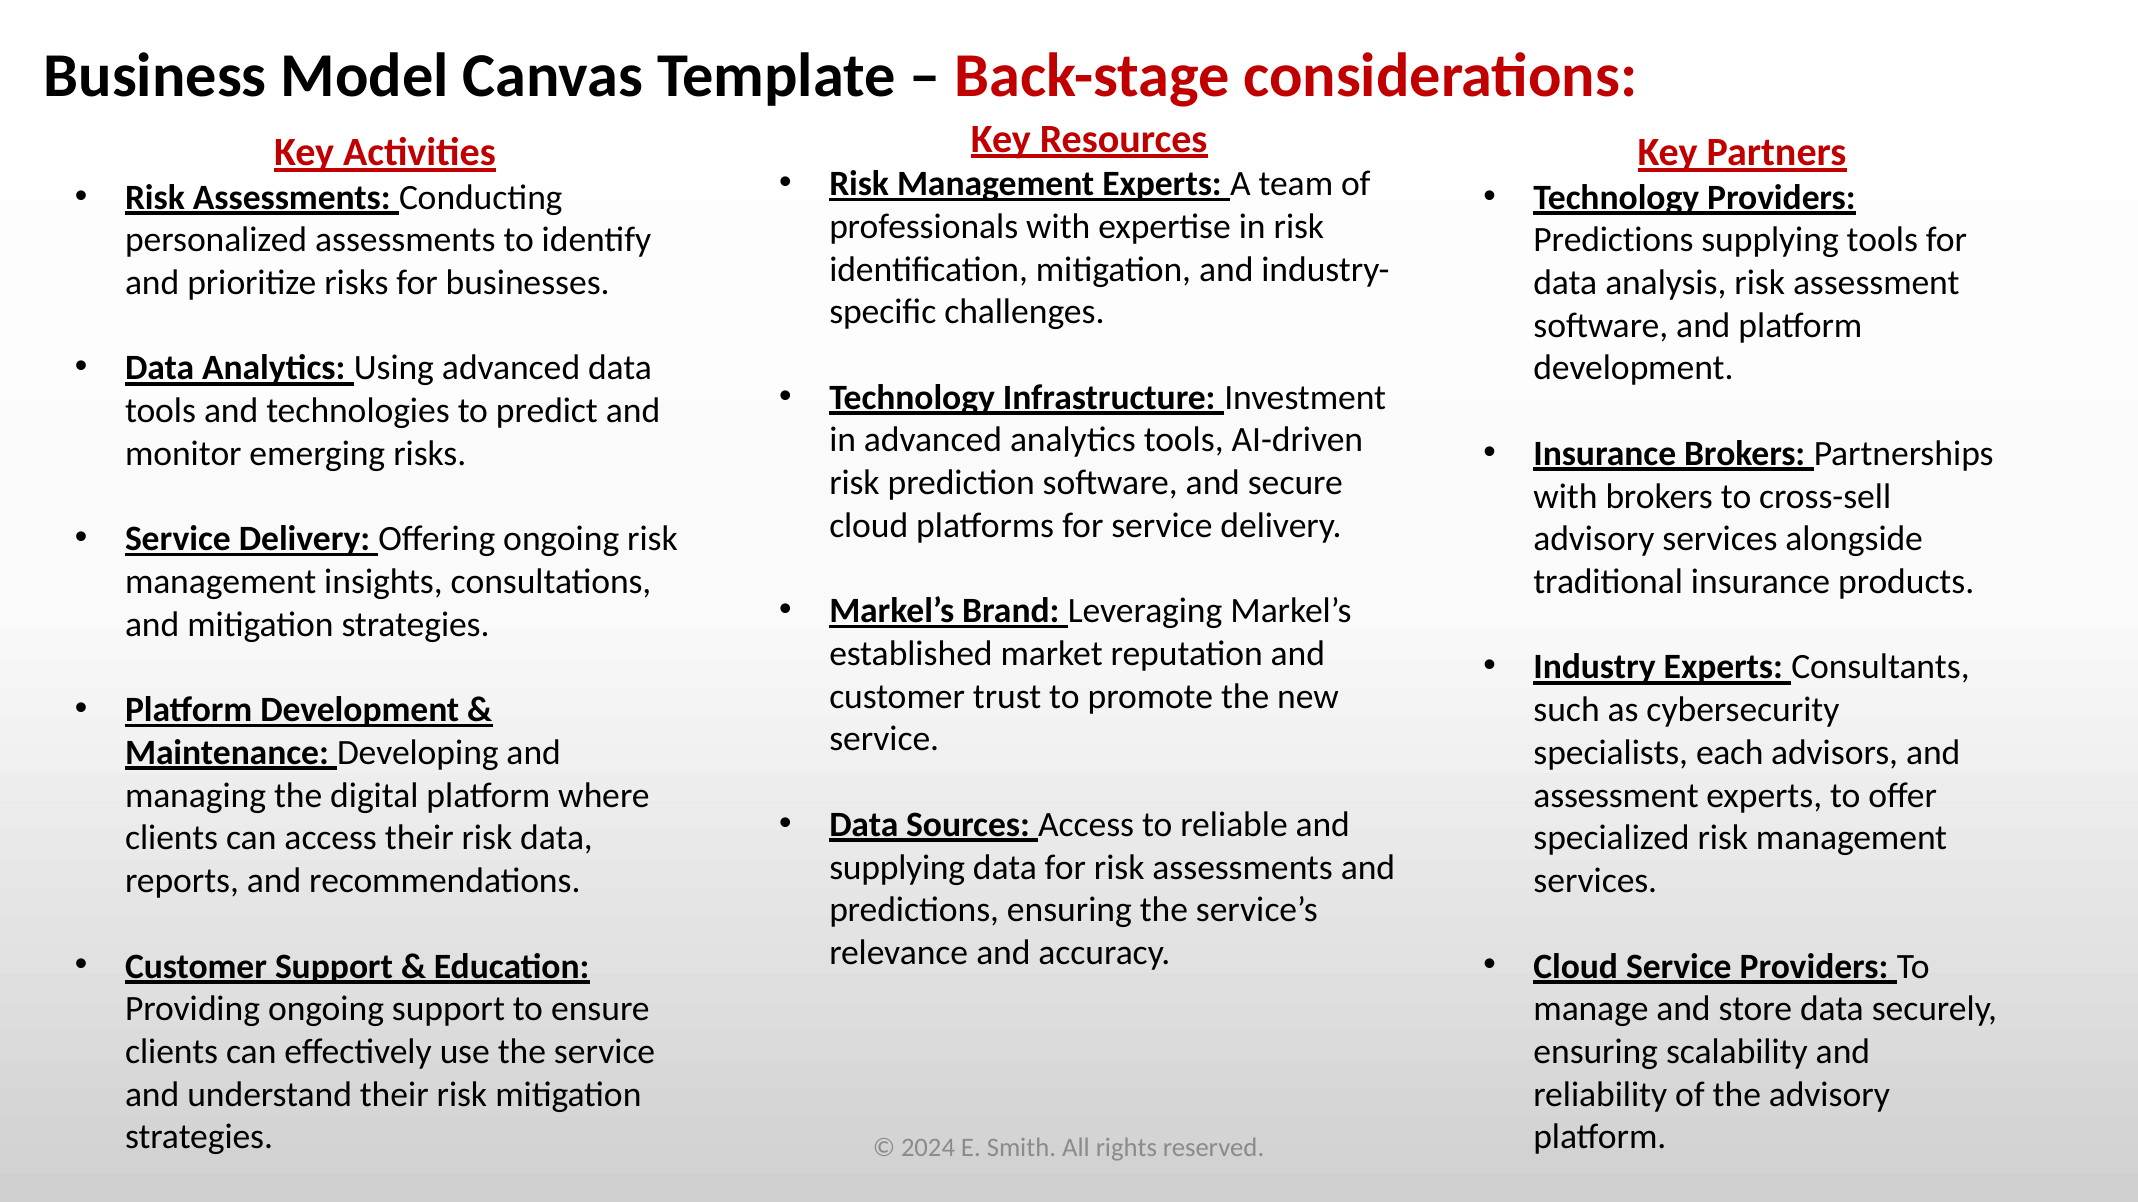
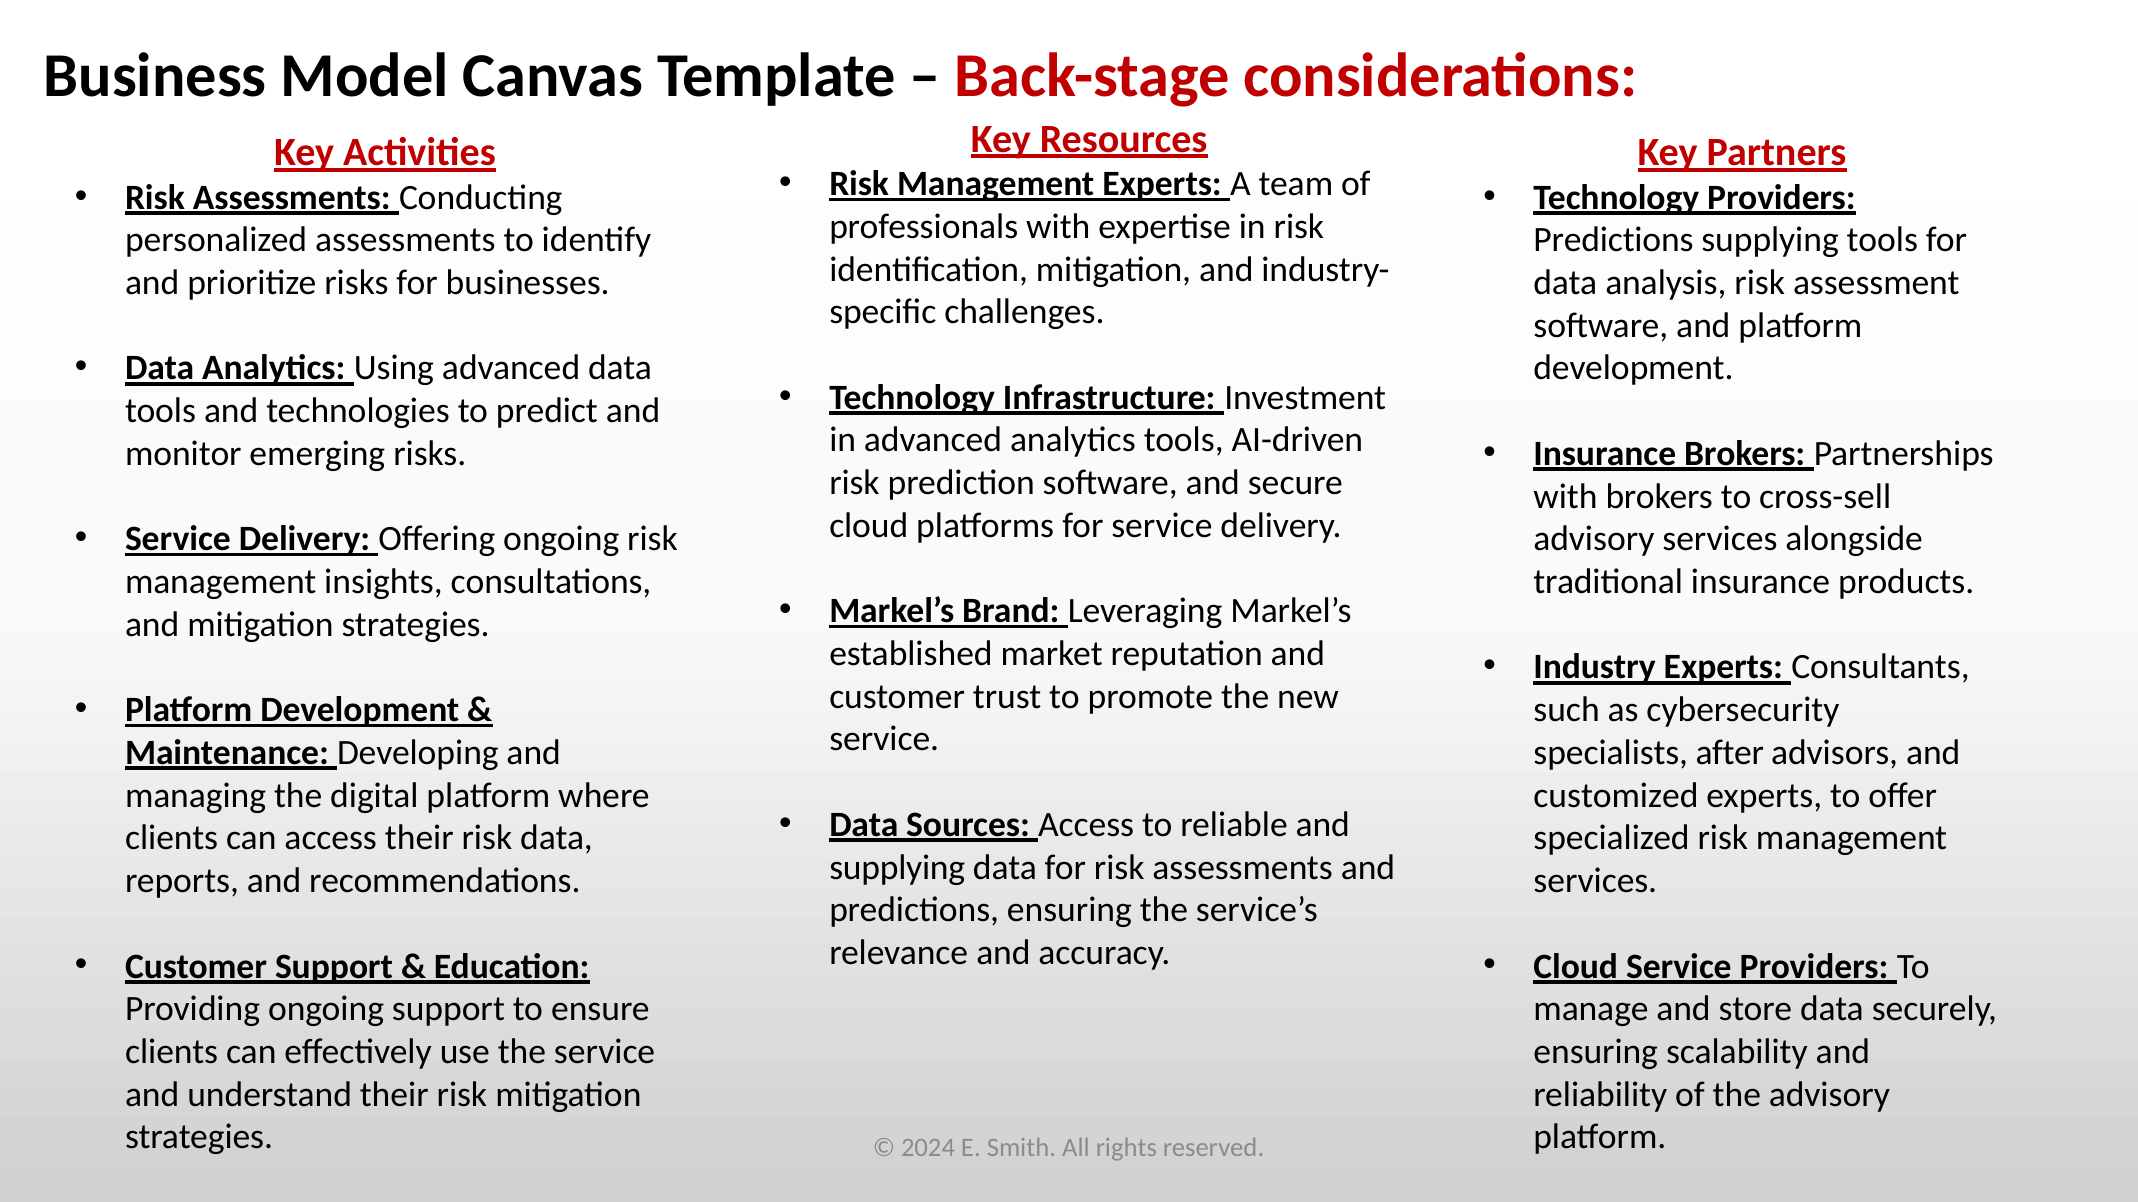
each: each -> after (1730, 753)
assessment: assessment -> customized (1616, 796)
